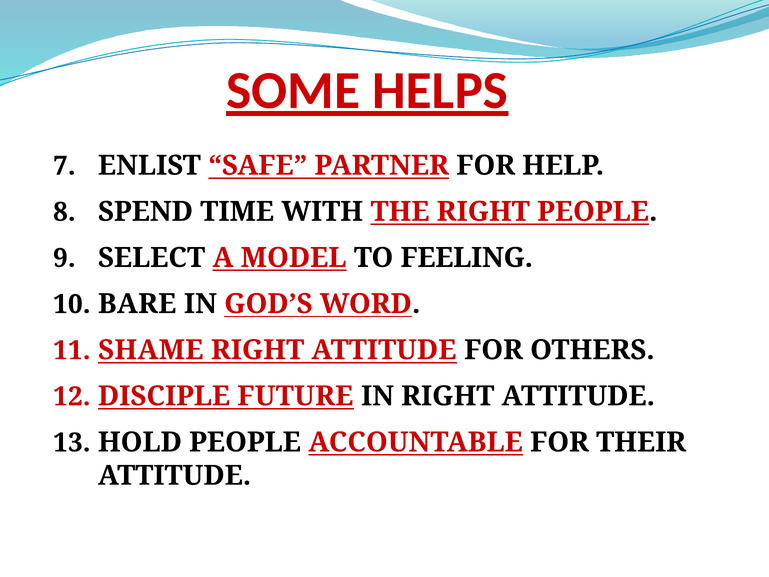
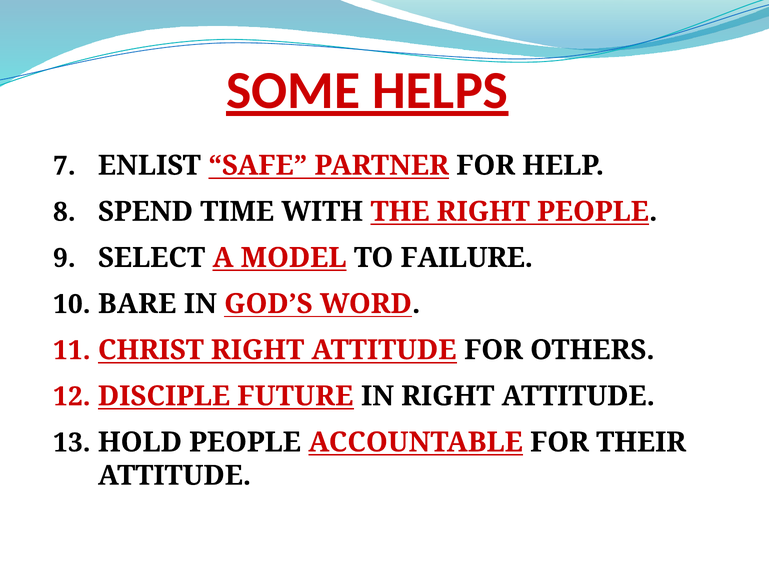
FEELING: FEELING -> FAILURE (467, 258)
SHAME: SHAME -> CHRIST (151, 350)
